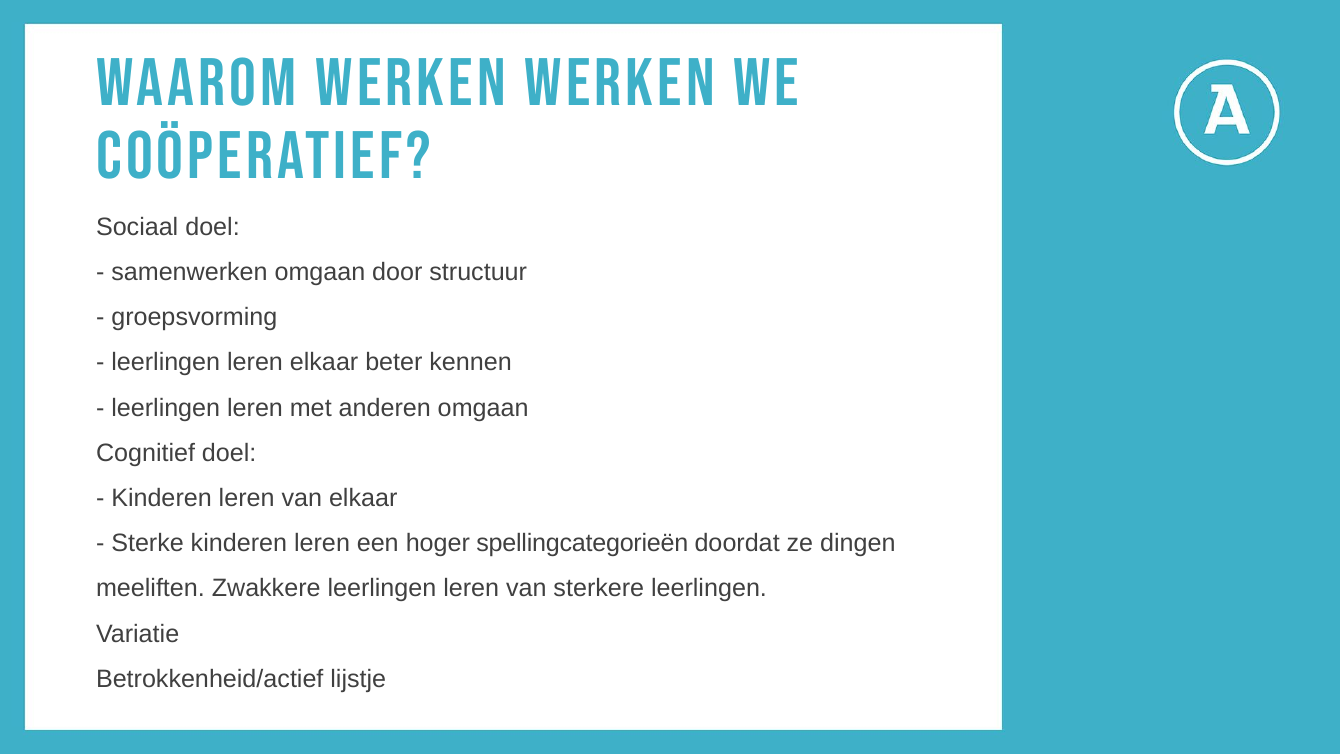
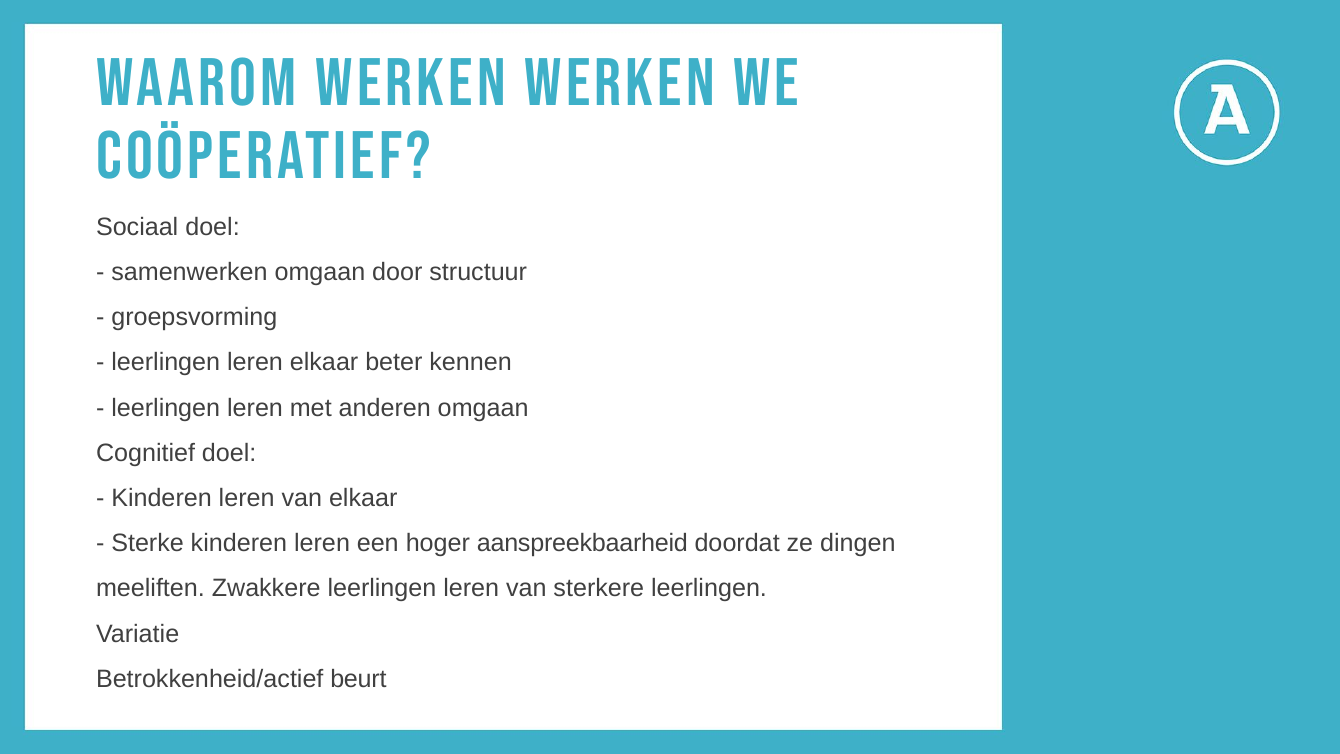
spellingcategorieën: spellingcategorieën -> aanspreekbaarheid (582, 543)
lijstje: lijstje -> beurt (358, 679)
